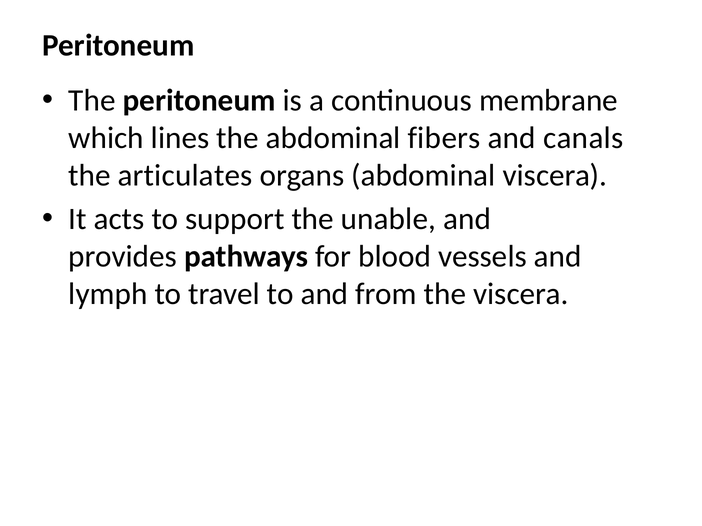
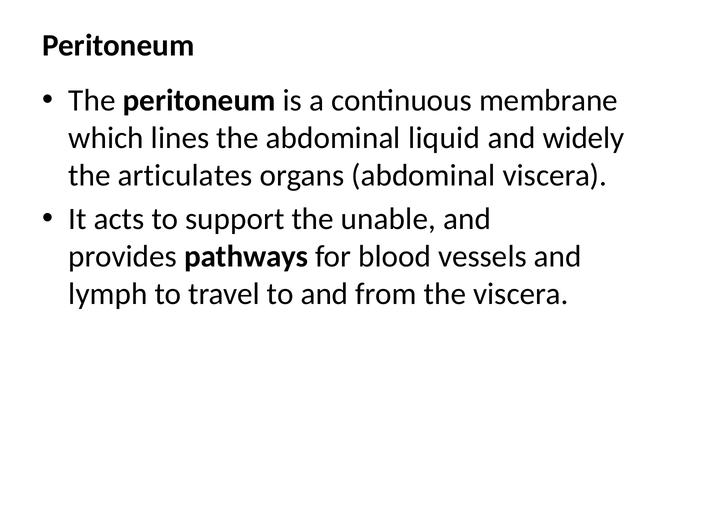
fibers: fibers -> liquid (444, 138)
canals: canals -> widely (584, 138)
